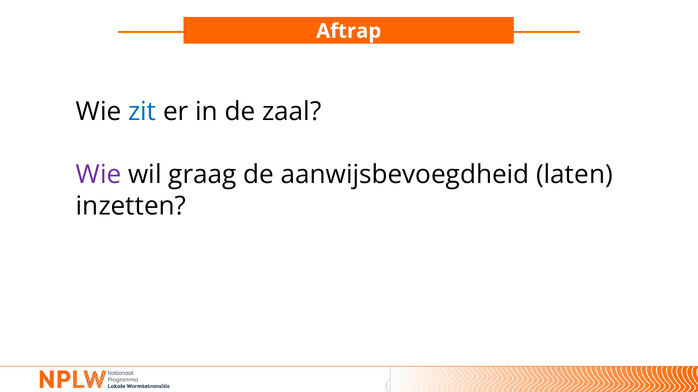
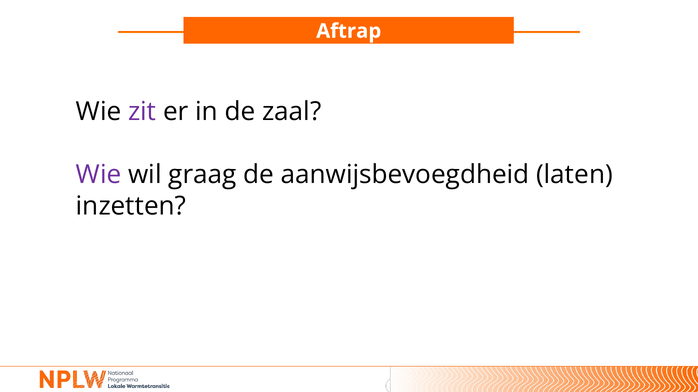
zit colour: blue -> purple (142, 112)
